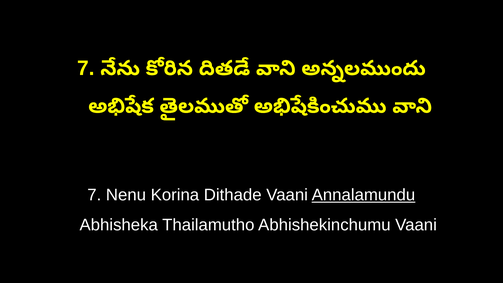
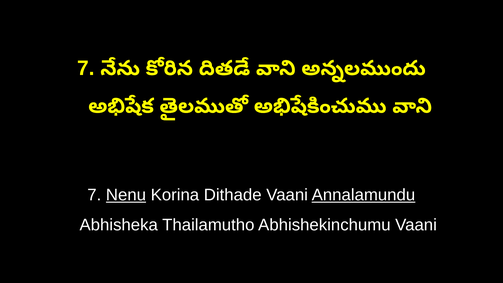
Nenu underline: none -> present (126, 195)
